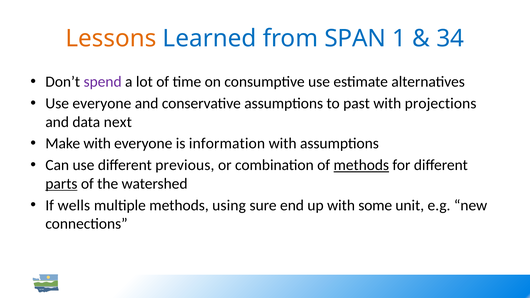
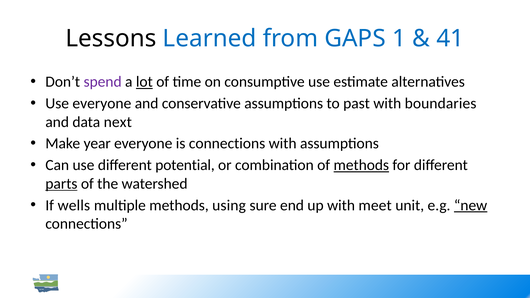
Lessons colour: orange -> black (111, 38)
SPAN: SPAN -> GAPS (355, 38)
34: 34 -> 41 (450, 38)
lot underline: none -> present (144, 82)
projections: projections -> boundaries (441, 103)
Make with: with -> year (97, 144)
is information: information -> connections (227, 144)
previous: previous -> potential (185, 165)
some: some -> meet (375, 205)
new underline: none -> present (471, 205)
